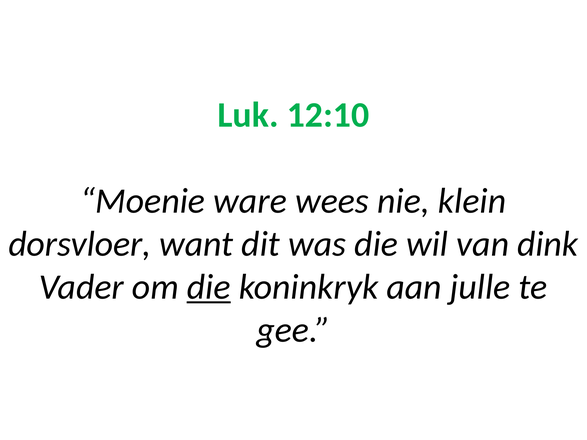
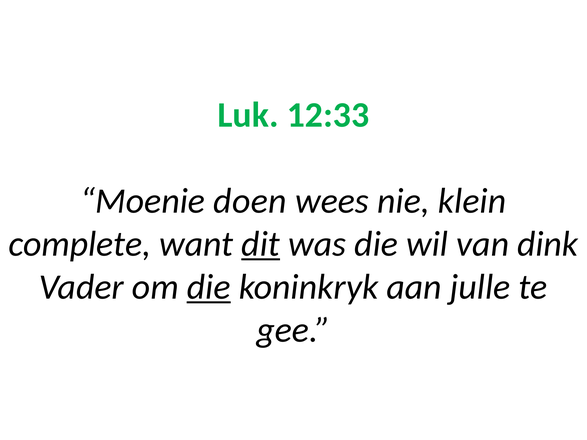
12:10: 12:10 -> 12:33 (328, 115)
ware: ware -> doen (250, 201)
dorsvloer: dorsvloer -> complete (80, 244)
dit underline: none -> present (261, 244)
